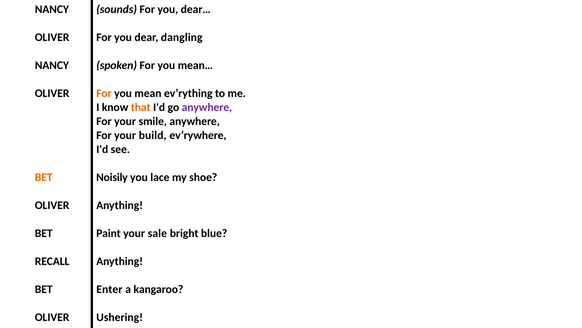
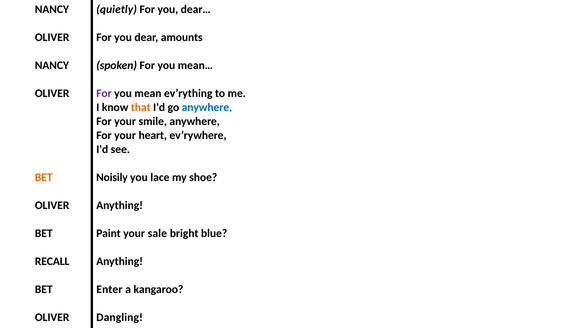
sounds: sounds -> quietly (117, 9)
dangling: dangling -> amounts (182, 37)
For colour: orange -> purple (104, 93)
anywhere colour: purple -> blue (207, 107)
build: build -> heart (153, 135)
Ushering: Ushering -> Dangling (120, 317)
